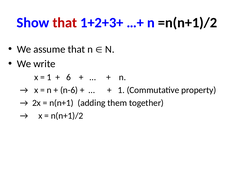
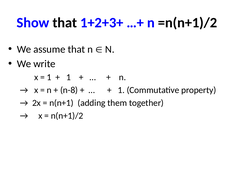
that colour: red -> black (65, 23)
6: 6 -> 1 (68, 77)
n-6: n-6 -> n-8 (69, 90)
